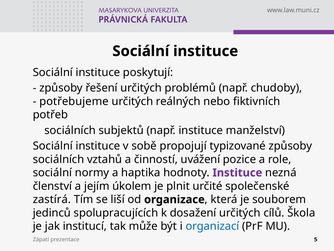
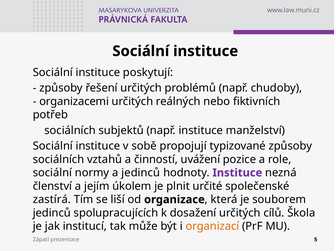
potřebujeme: potřebujeme -> organizacemi (74, 101)
a haptika: haptika -> jedinců (141, 172)
organizací colour: blue -> orange (212, 226)
